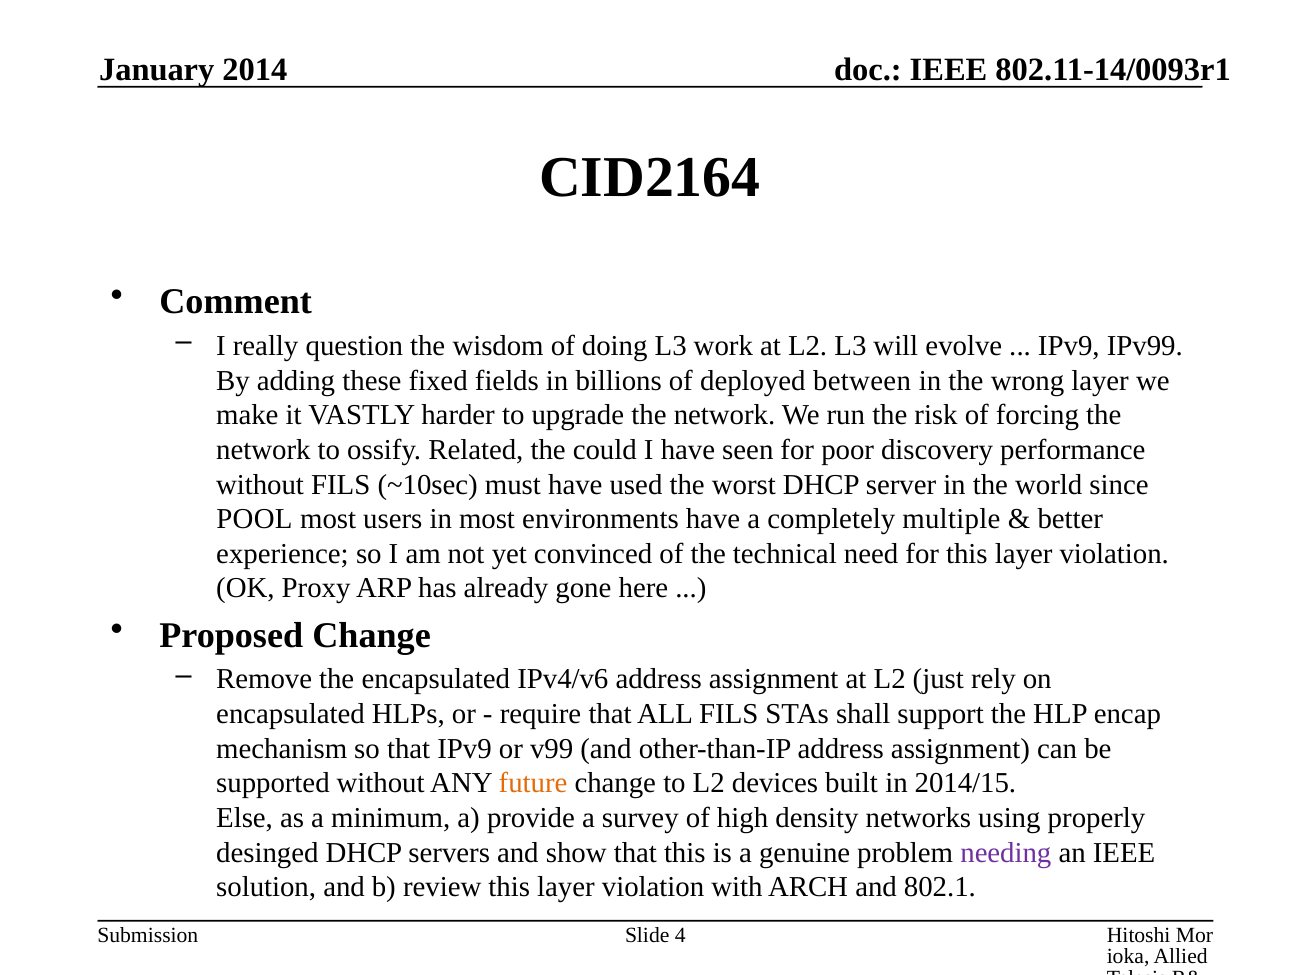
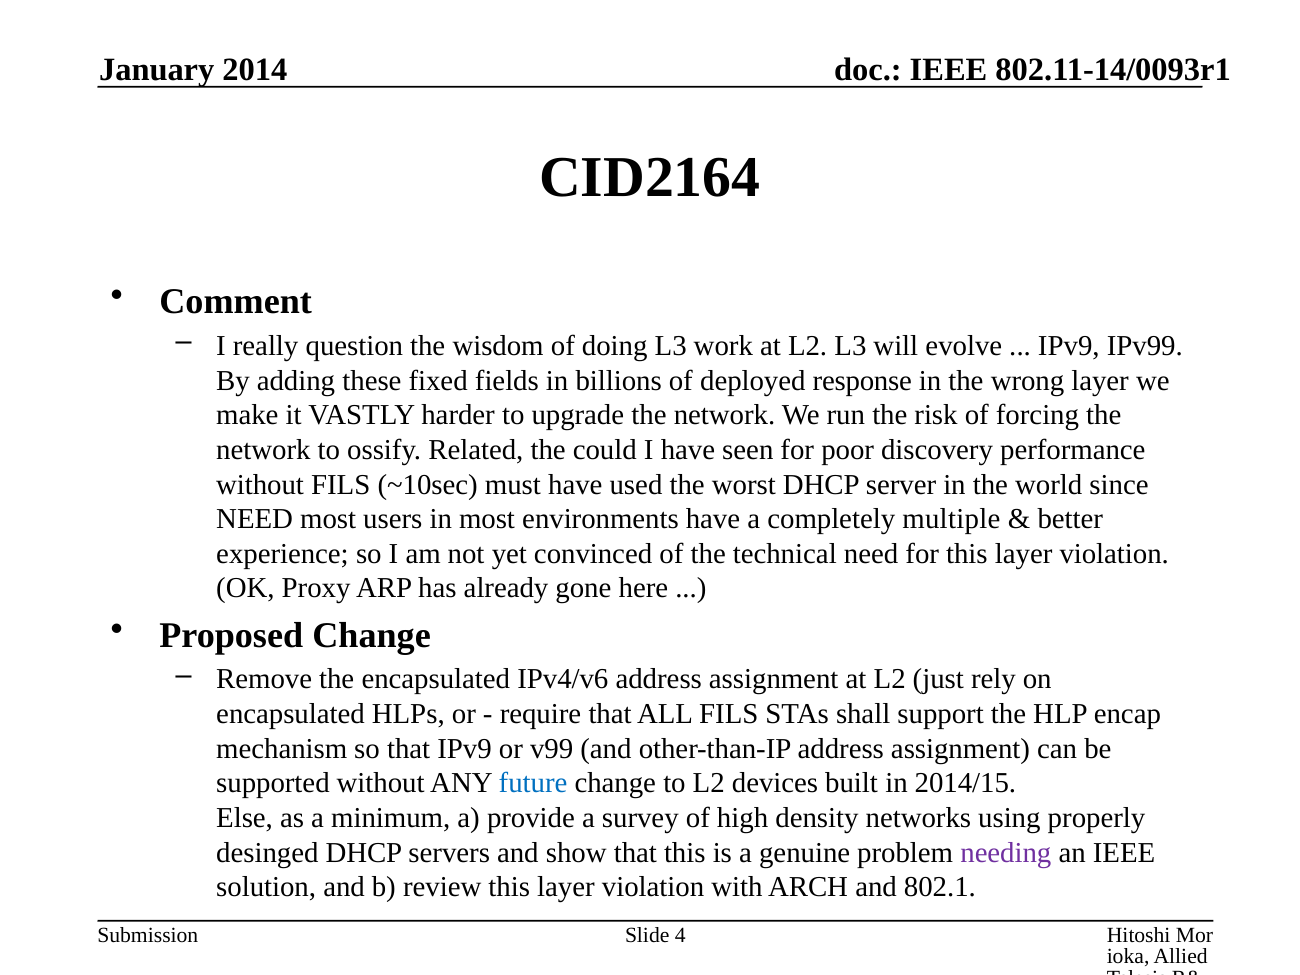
between: between -> response (862, 381)
POOL: POOL -> NEED (255, 519)
future colour: orange -> blue (533, 783)
